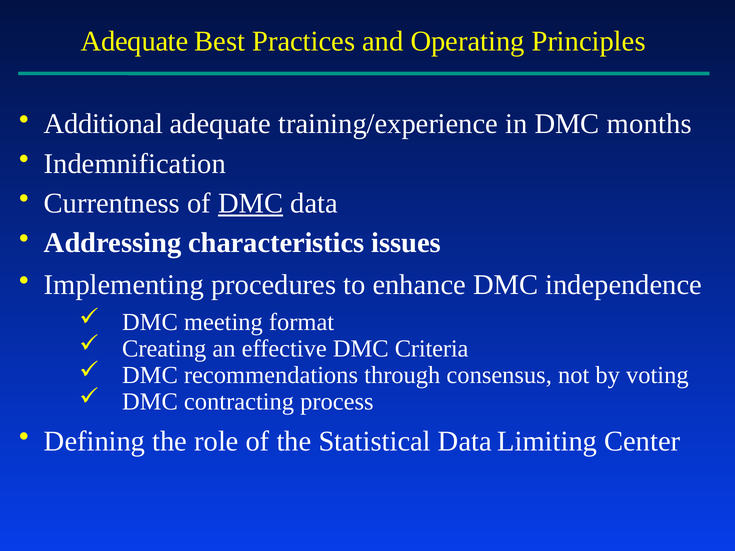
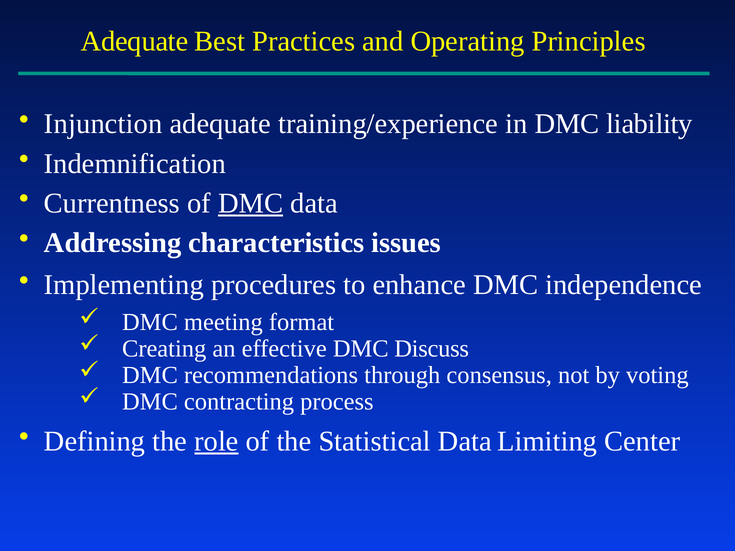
Additional: Additional -> Injunction (103, 124)
months: months -> liability (650, 124)
Criteria: Criteria -> Discuss (432, 349)
role underline: none -> present (216, 441)
